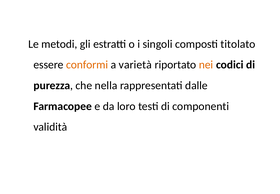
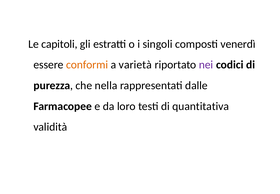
metodi: metodi -> capitoli (59, 44)
titolato: titolato -> venerdì (238, 44)
nei colour: orange -> purple (206, 65)
componenti: componenti -> quantitativa (201, 106)
